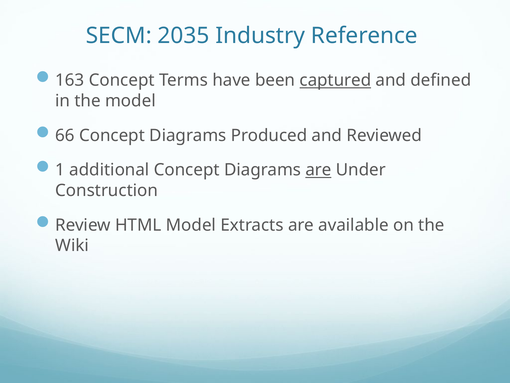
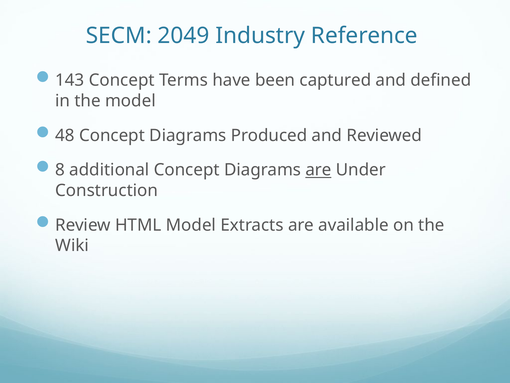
2035: 2035 -> 2049 (184, 36)
163: 163 -> 143 (70, 80)
captured underline: present -> none (335, 80)
66: 66 -> 48 (65, 135)
1: 1 -> 8 (60, 170)
